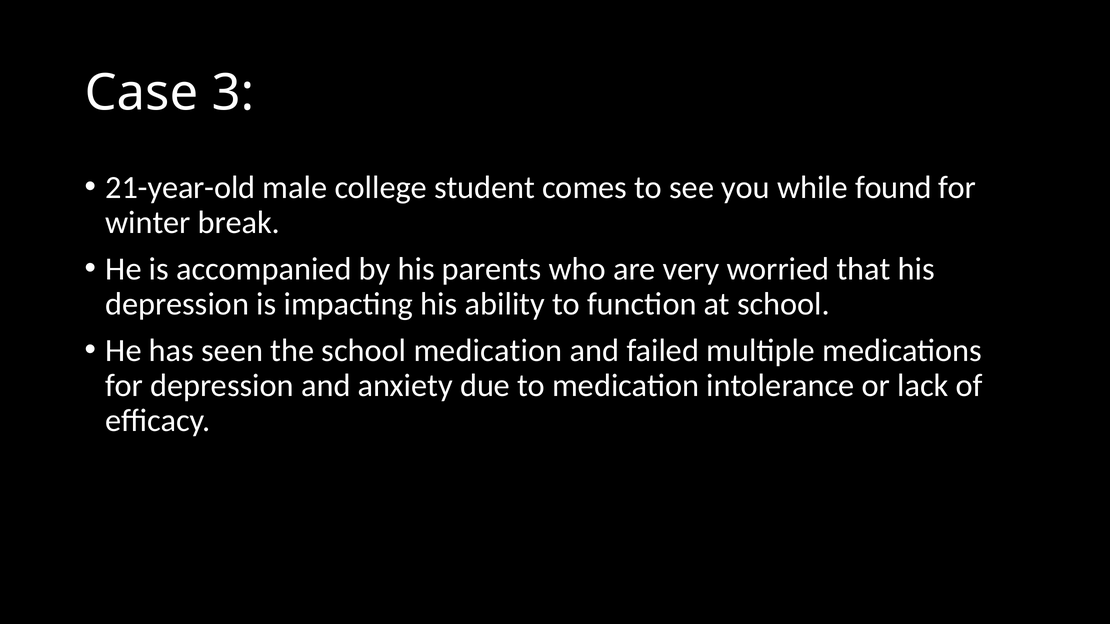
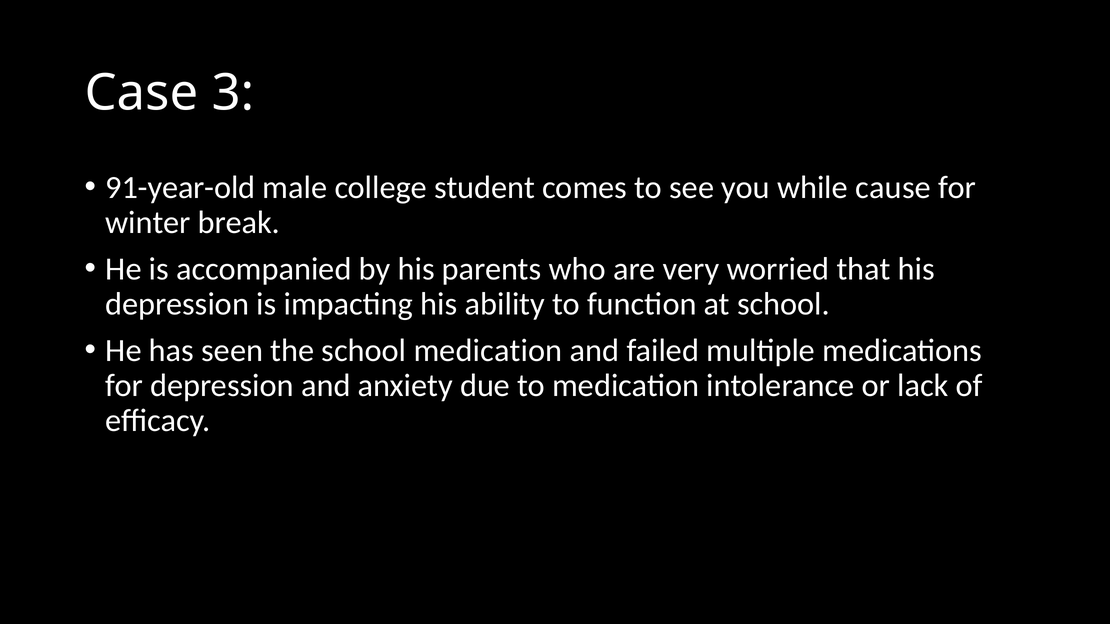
21-year-old: 21-year-old -> 91-year-old (180, 188)
found: found -> cause (893, 188)
